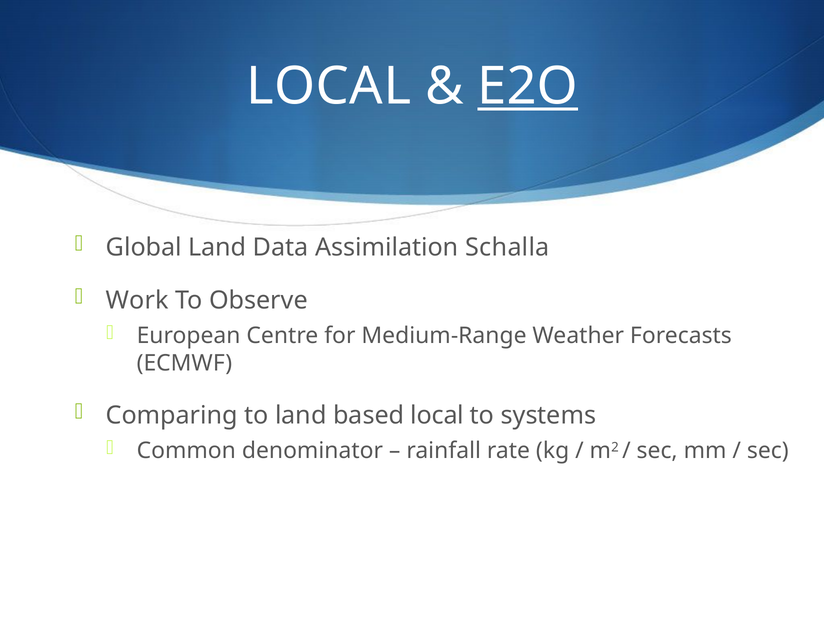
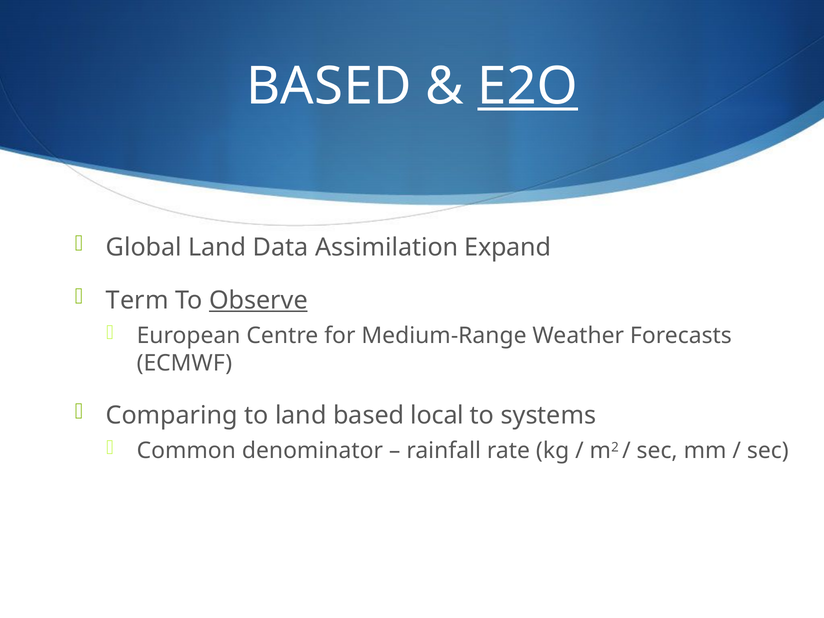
LOCAL: LOCAL -> BASED (329, 86)
Schalla: Schalla -> Expand (508, 247)
Work: Work -> Term (137, 300)
Observe underline: none -> present (258, 300)
